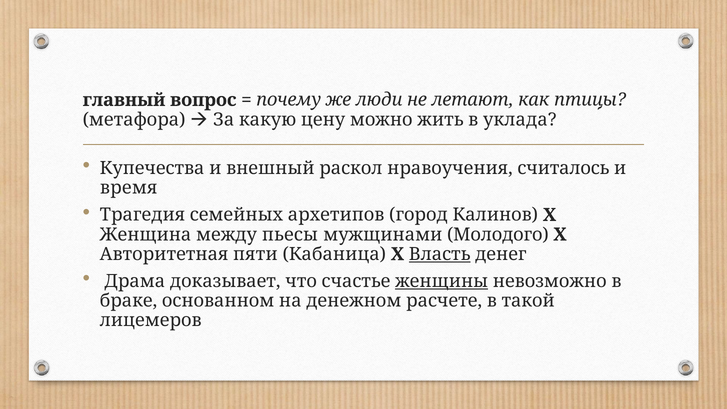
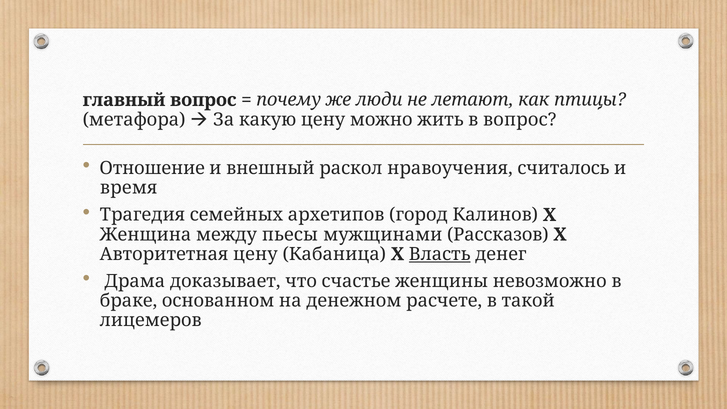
в уклада: уклада -> вопрос (520, 120)
Купечества: Купечества -> Отношение (152, 168)
Молодого: Молодого -> Рассказов (498, 234)
Авторитетная пяти: пяти -> цену (255, 254)
женщины underline: present -> none (442, 281)
